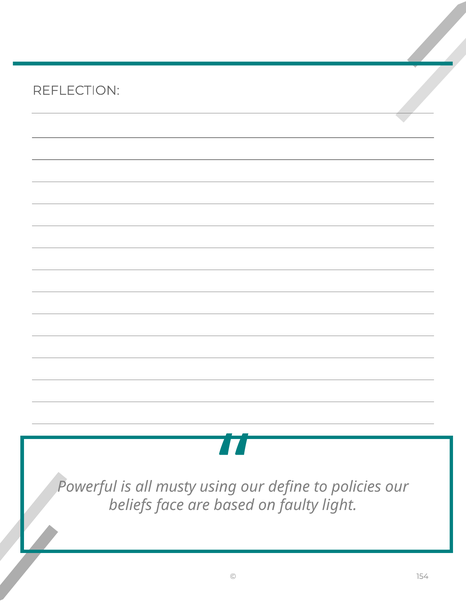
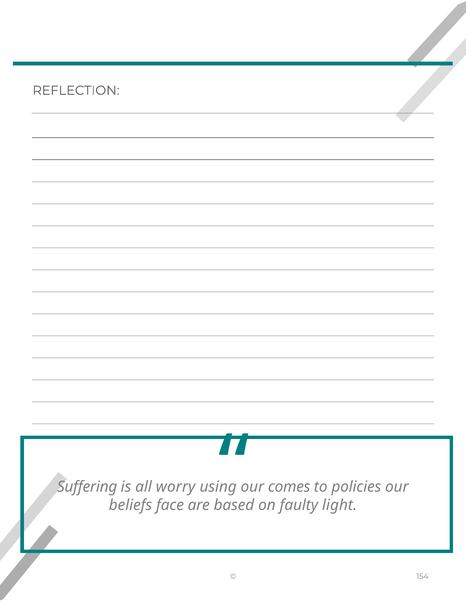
Powerful: Powerful -> Suffering (87, 486)
musty: musty -> worry (176, 486)
define: define -> comes (289, 486)
